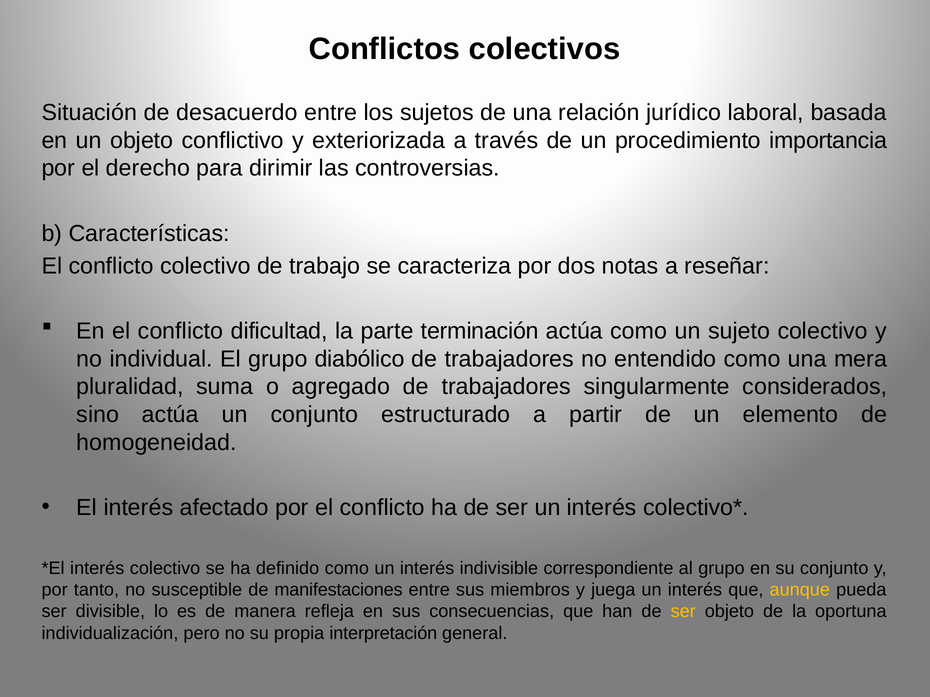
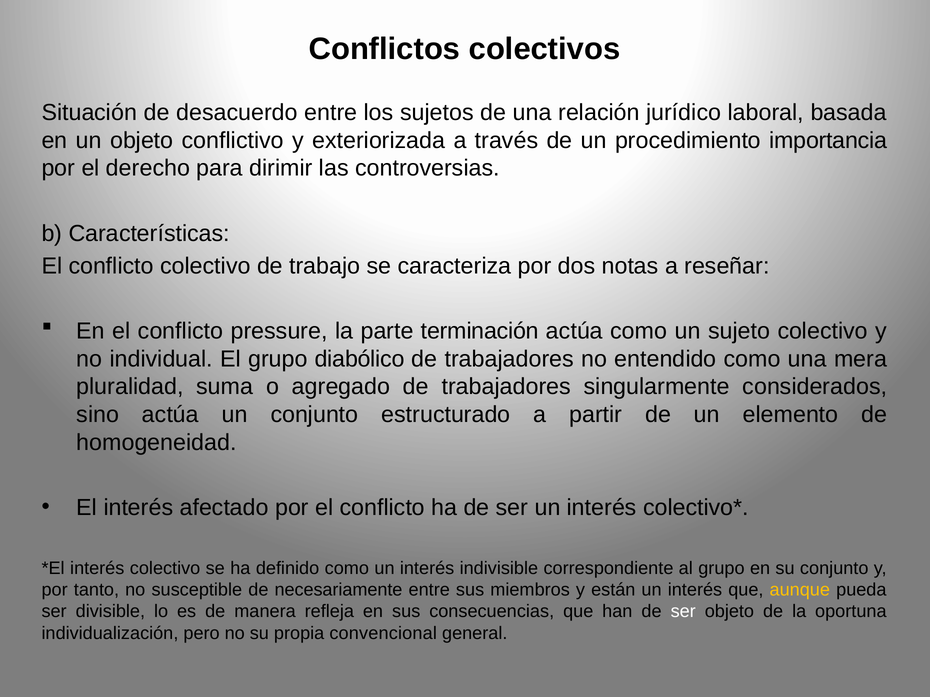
dificultad: dificultad -> pressure (279, 331)
manifestaciones: manifestaciones -> necesariamente (338, 590)
juega: juega -> están (613, 590)
ser colour: yellow -> white (683, 612)
interpretación: interpretación -> convencional (383, 634)
